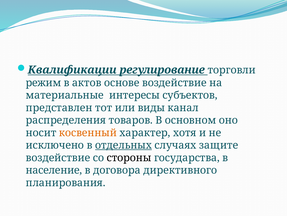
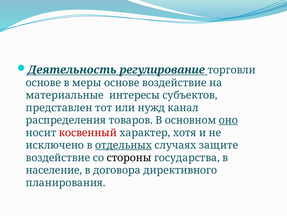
Квалификации: Квалификации -> Деятельность (72, 70)
режим: режим -> основе (43, 82)
актов: актов -> меры (87, 82)
виды: виды -> нужд (151, 107)
оно underline: none -> present (228, 120)
косвенный colour: orange -> red (88, 132)
